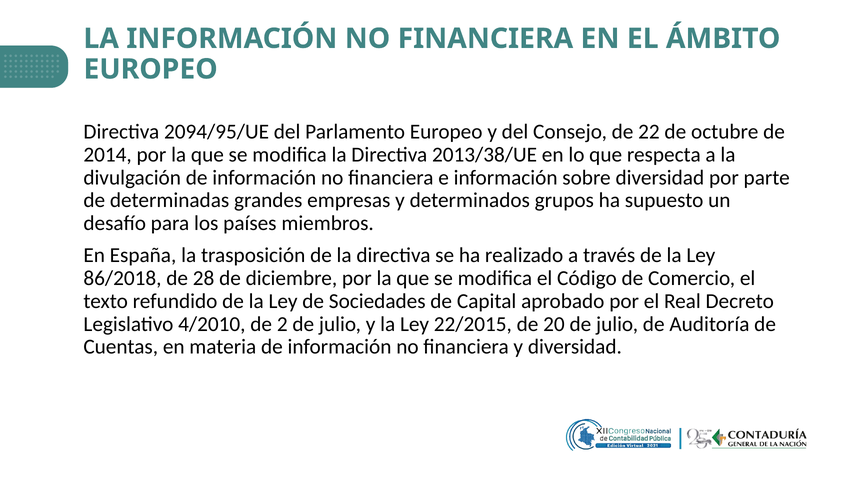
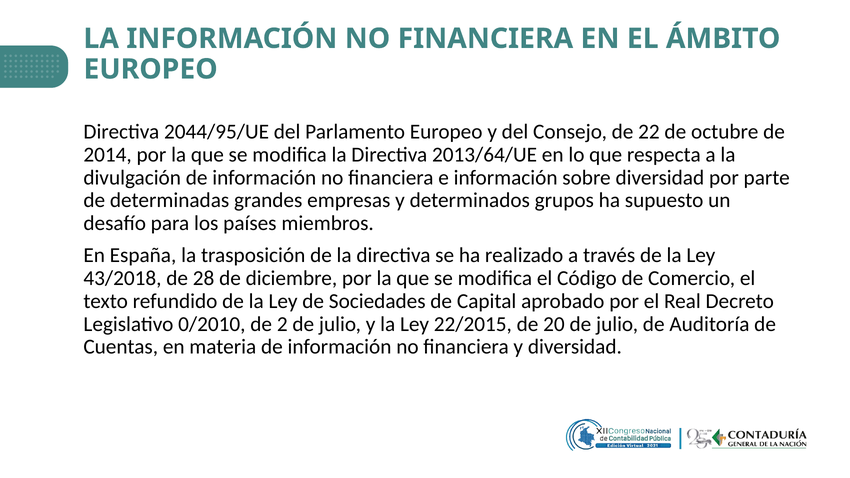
2094/95/UE: 2094/95/UE -> 2044/95/UE (217, 132)
2013/38/UE: 2013/38/UE -> 2013/64/UE (485, 155)
86/2018: 86/2018 -> 43/2018 (122, 278)
4/2010: 4/2010 -> 0/2010 (212, 324)
